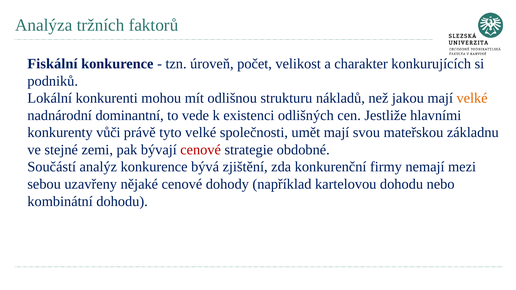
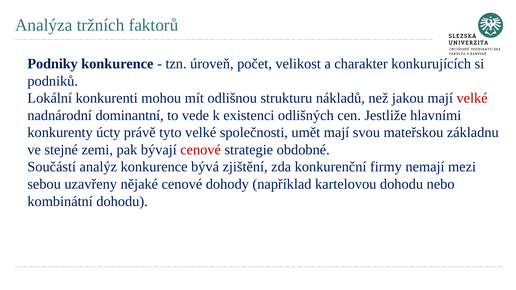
Fiskální: Fiskální -> Podniky (53, 64)
velké colour: orange -> red (472, 98)
vůči: vůči -> úcty (108, 133)
